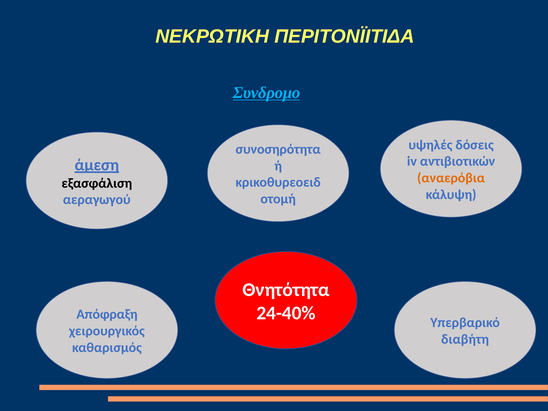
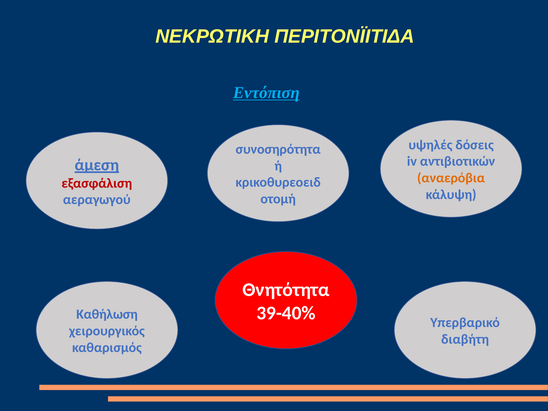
Συνδρομο: Συνδρομο -> Εντόπιση (266, 93)
εξασφάλιση colour: black -> red (97, 183)
24-40%: 24-40% -> 39-40% (286, 313)
Απόφραξη: Απόφραξη -> Καθήλωση (107, 314)
